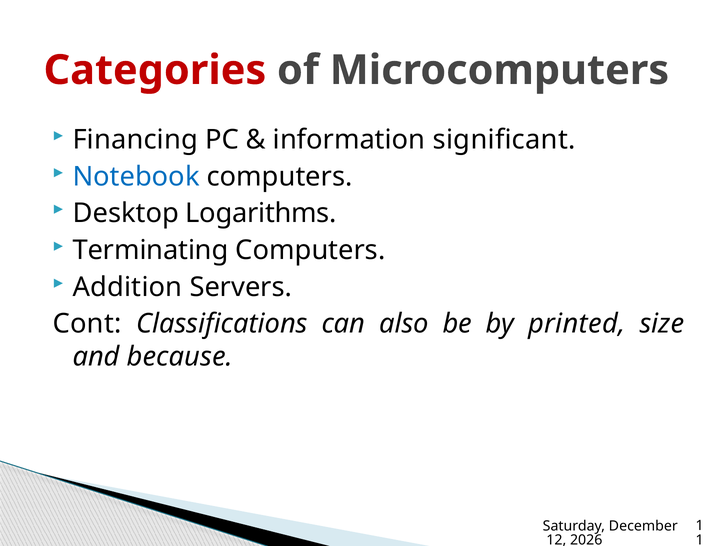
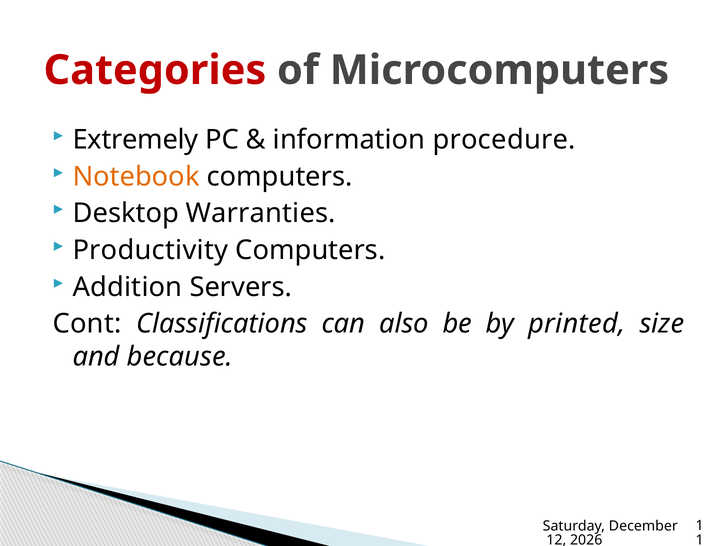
Financing: Financing -> Extremely (135, 140)
significant: significant -> procedure (504, 140)
Notebook colour: blue -> orange (136, 177)
Logarithms: Logarithms -> Warranties (261, 213)
Terminating: Terminating -> Productivity (150, 250)
